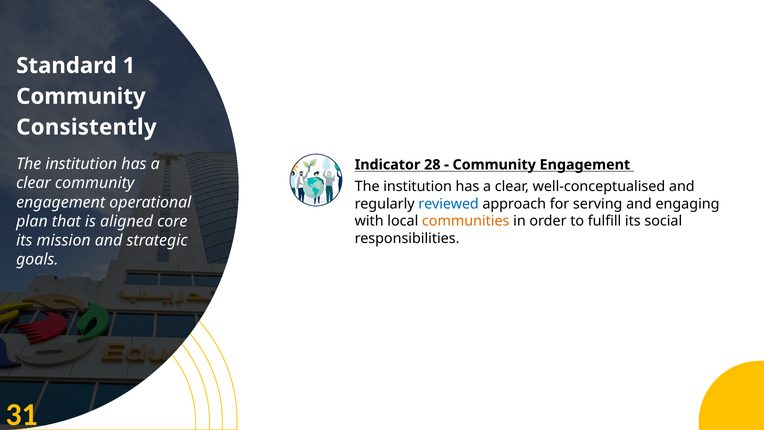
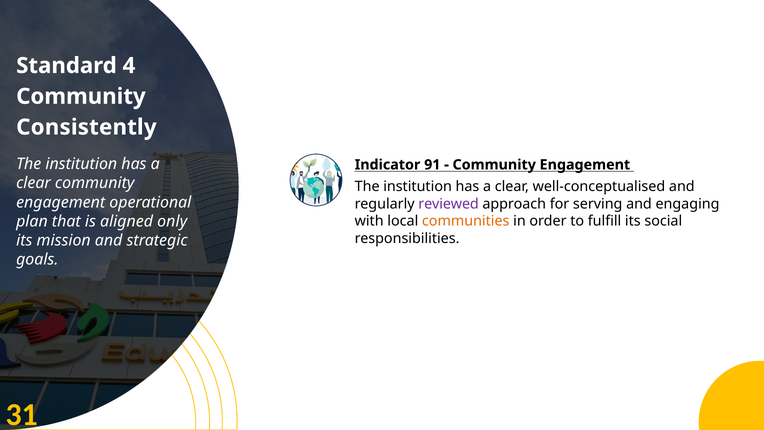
1: 1 -> 4 (129, 66)
28: 28 -> 91 (432, 165)
reviewed colour: blue -> purple (449, 204)
core: core -> only (172, 221)
